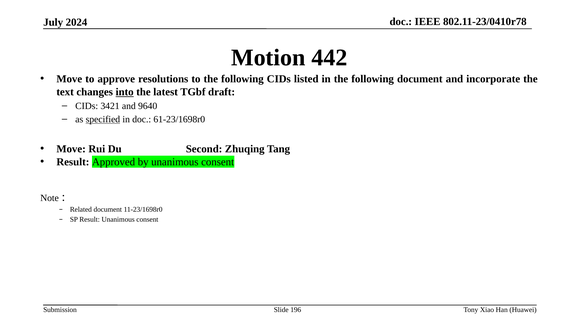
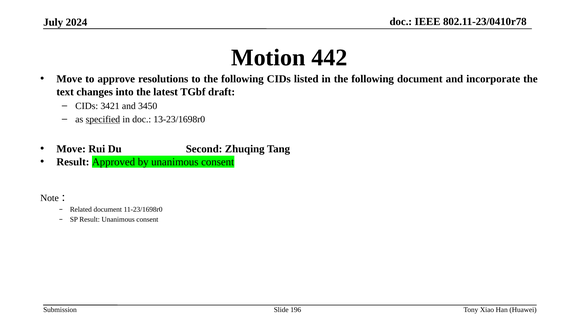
into underline: present -> none (125, 92)
9640: 9640 -> 3450 (148, 106)
61-23/1698r0: 61-23/1698r0 -> 13-23/1698r0 (179, 120)
